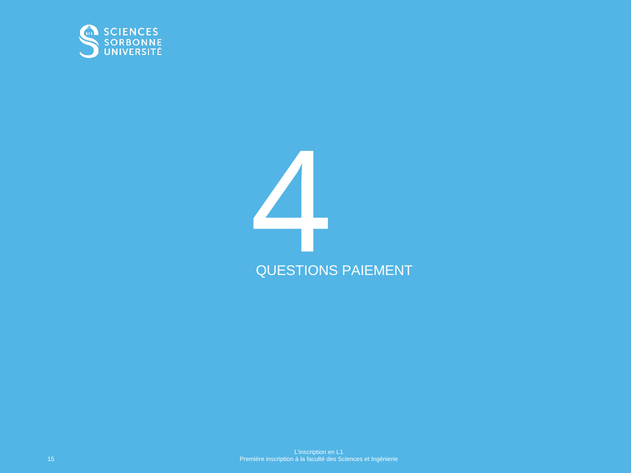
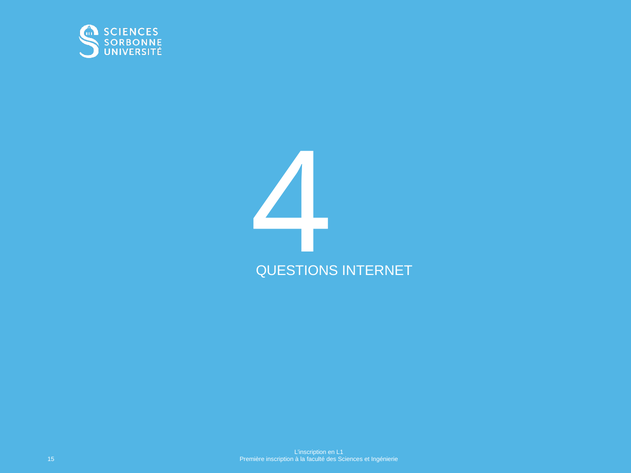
PAIEMENT: PAIEMENT -> INTERNET (377, 271)
